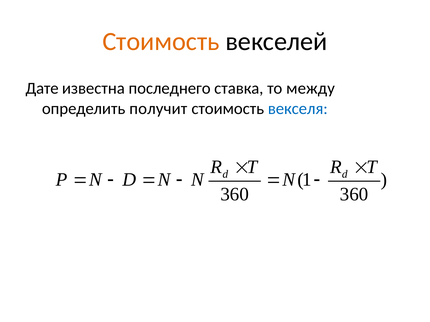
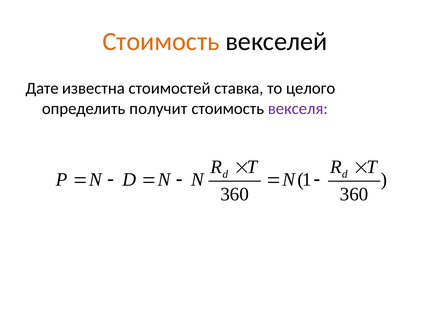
последнего: последнего -> стоимостей (170, 89)
между: между -> целого (311, 89)
векселя colour: blue -> purple (298, 109)
